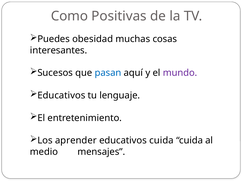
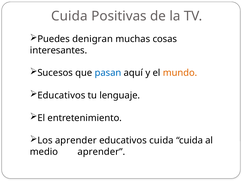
Como: Como -> Cuida (69, 16)
obesidad: obesidad -> denigran (93, 39)
mundo colour: purple -> orange (180, 73)
medio mensajes: mensajes -> aprender (101, 152)
